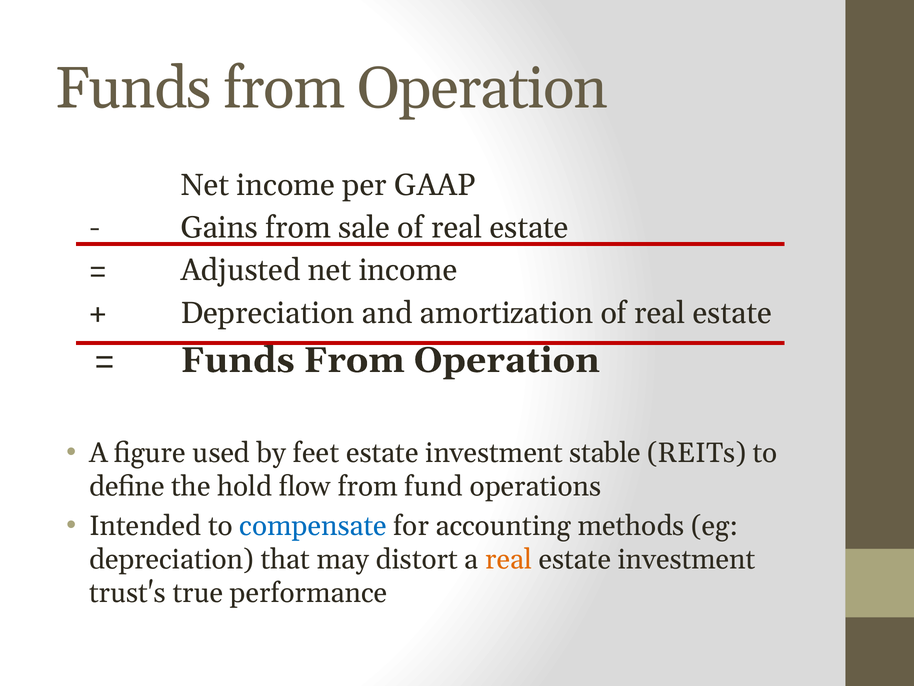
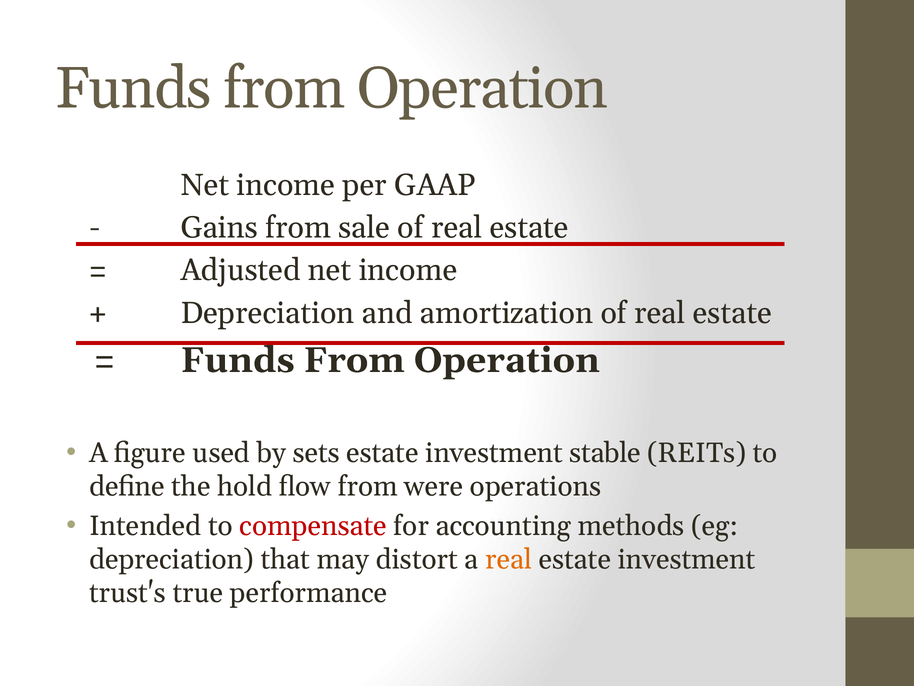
feet: feet -> sets (316, 453)
fund: fund -> were (434, 486)
compensate colour: blue -> red (313, 525)
